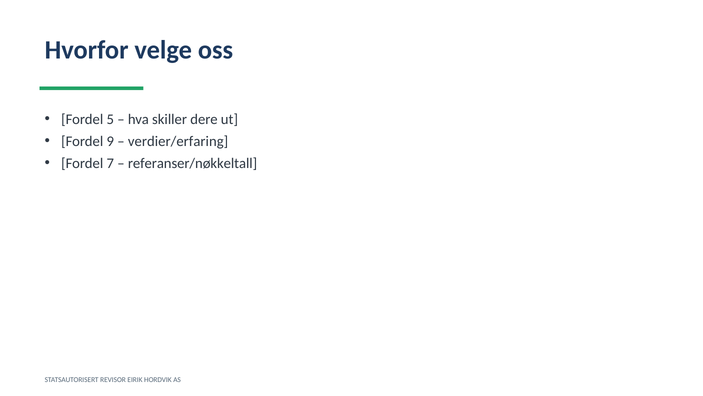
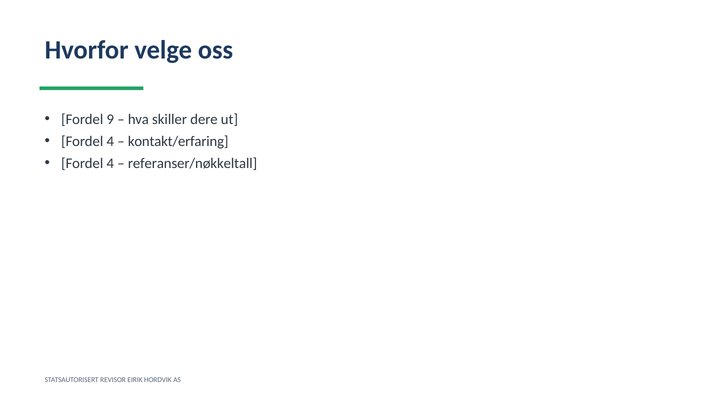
5: 5 -> 9 (110, 119)
9: 9 -> 4 (110, 141)
verdier/erfaring: verdier/erfaring -> kontakt/erfaring (178, 141)
7: 7 -> 4 (110, 163)
